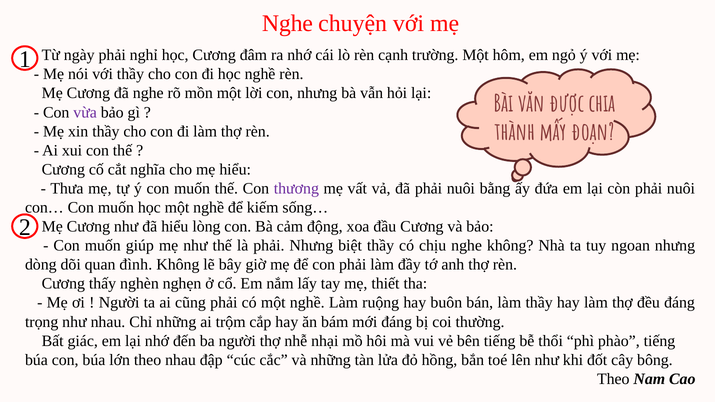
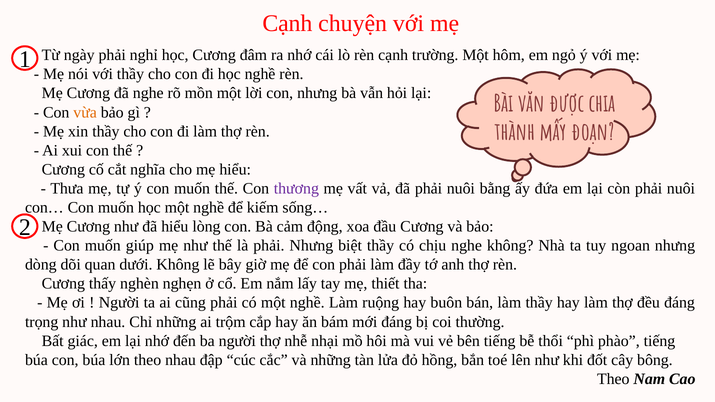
Nghe: Nghe -> Cạnh (287, 23)
vừa colour: purple -> orange (85, 112)
đình: đình -> dưới (136, 265)
